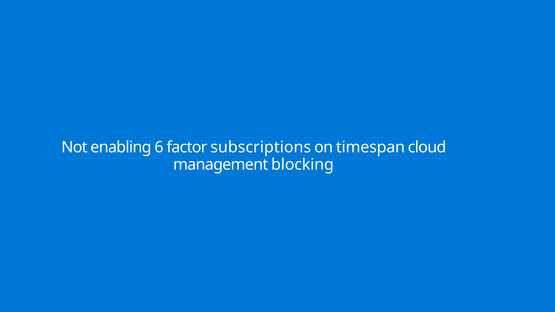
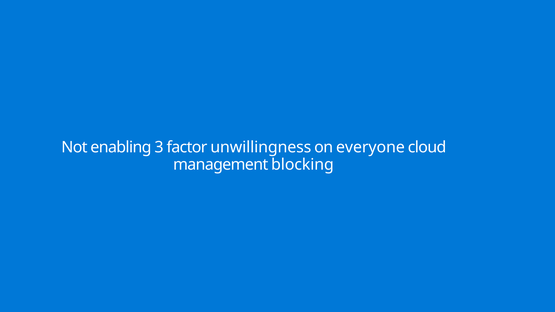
6: 6 -> 3 (159, 147)
subscriptions: subscriptions -> unwillingness (261, 147)
timespan: timespan -> everyone (370, 147)
